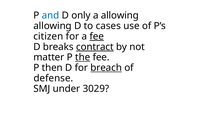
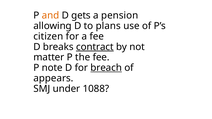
and colour: blue -> orange (50, 15)
only: only -> gets (81, 15)
a allowing: allowing -> pension (120, 15)
cases: cases -> plans (108, 26)
fee underline: present -> none (97, 36)
the underline: present -> none (83, 57)
then: then -> note (52, 68)
defense: defense -> appears (53, 78)
3029: 3029 -> 1088 (96, 89)
